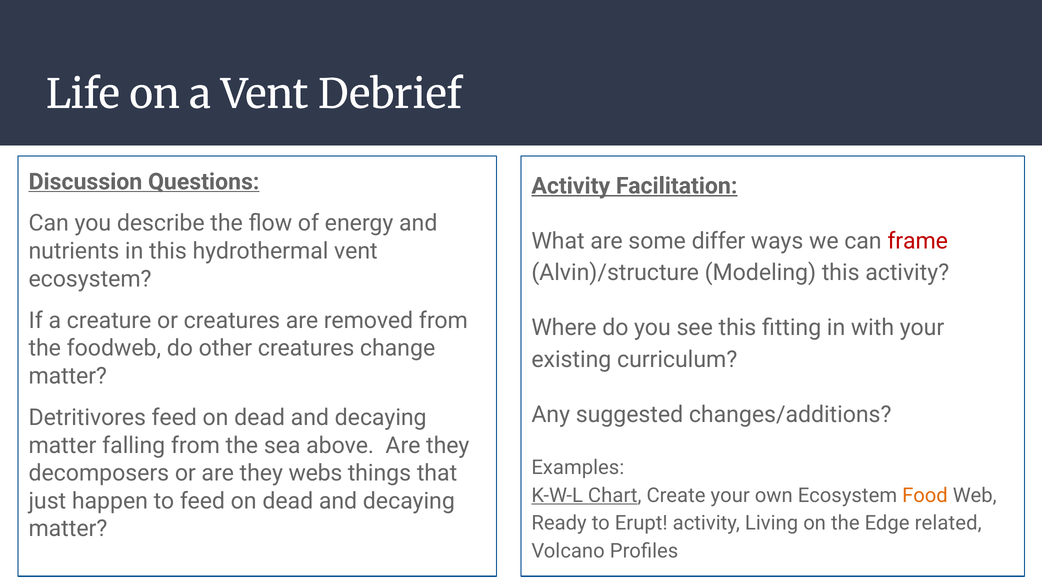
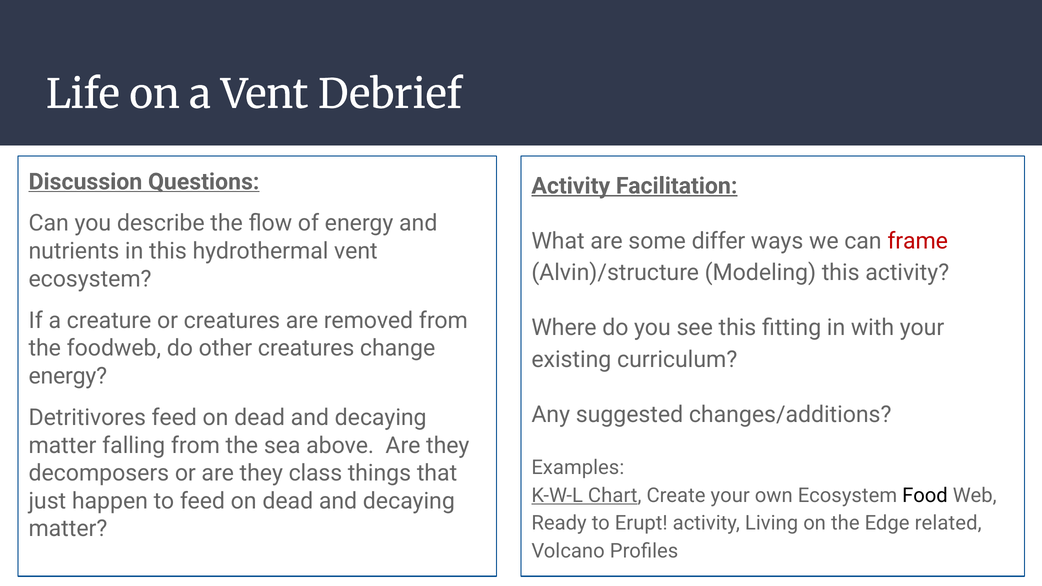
matter: matter -> energy (68, 376)
webs: webs -> class (315, 473)
Food colour: orange -> black (925, 495)
